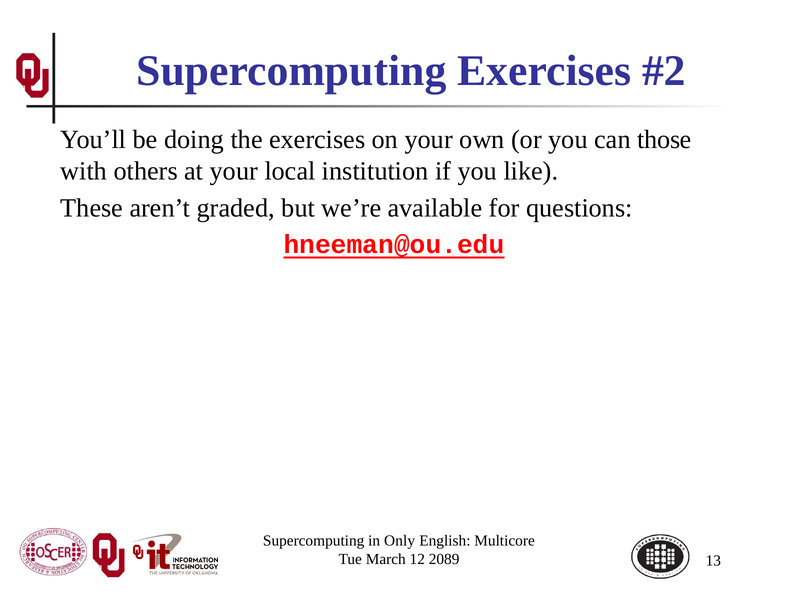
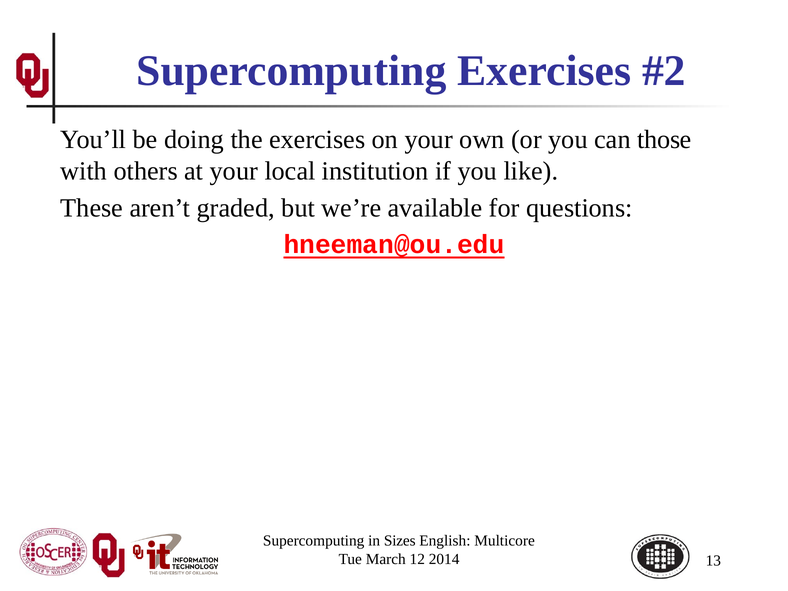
Only: Only -> Sizes (400, 541)
2089: 2089 -> 2014 (444, 559)
